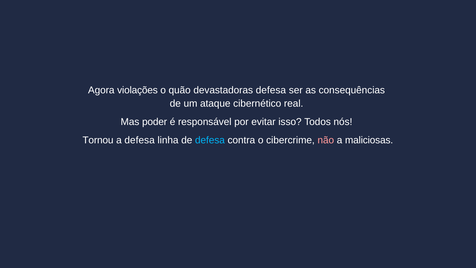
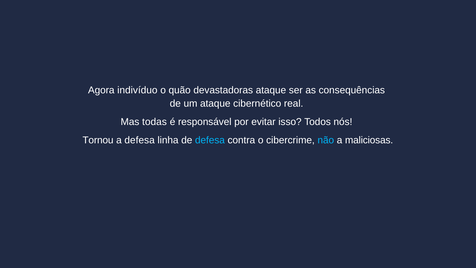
violações: violações -> indivíduo (137, 90)
devastadoras defesa: defesa -> ataque (271, 90)
poder: poder -> todas (154, 122)
não colour: pink -> light blue (326, 140)
